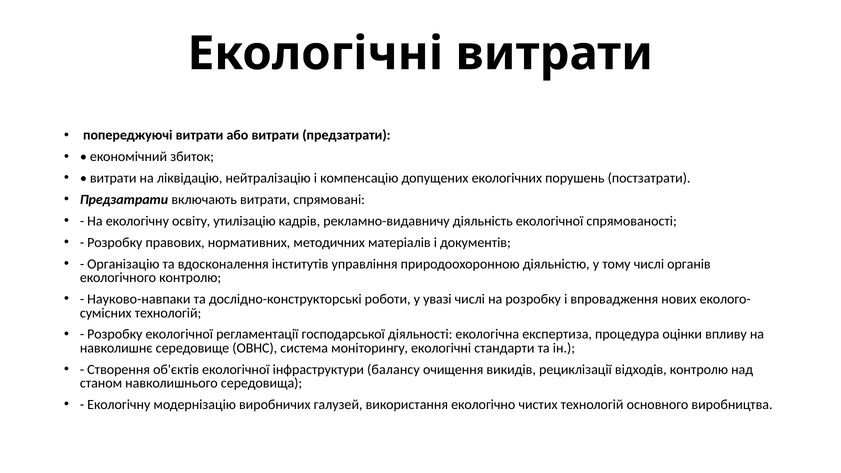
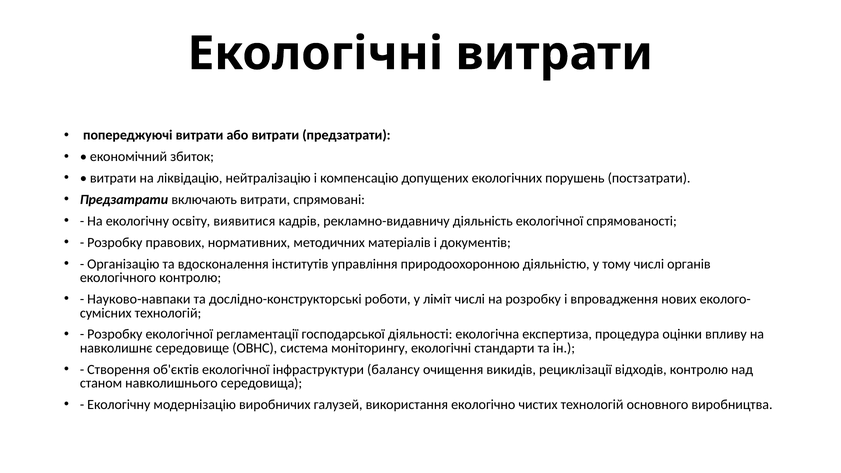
утилізацію: утилізацію -> виявитися (244, 221)
увазі: увазі -> ліміт (437, 299)
